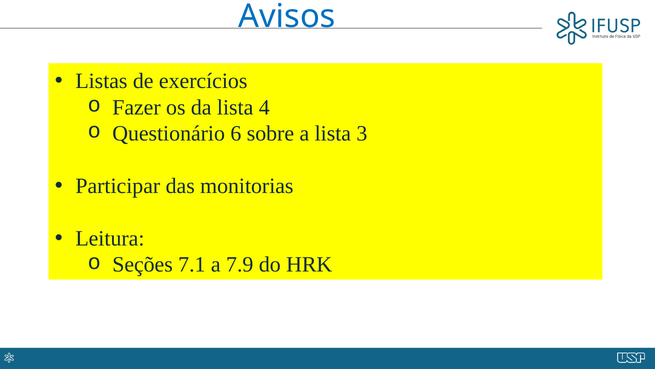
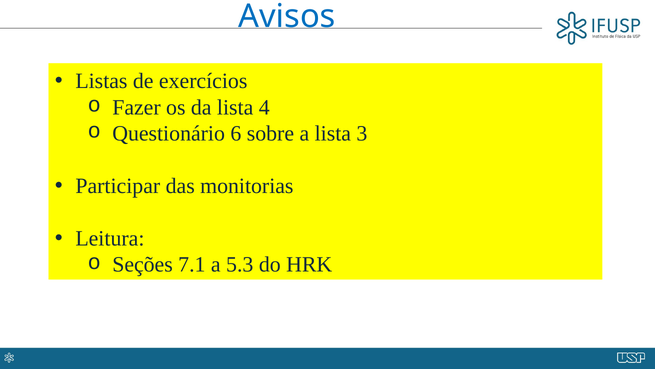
7.9: 7.9 -> 5.3 (240, 264)
